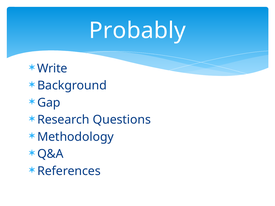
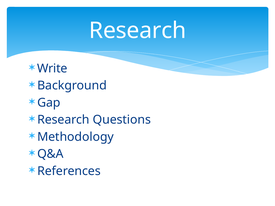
Probably: Probably -> Research (138, 31)
